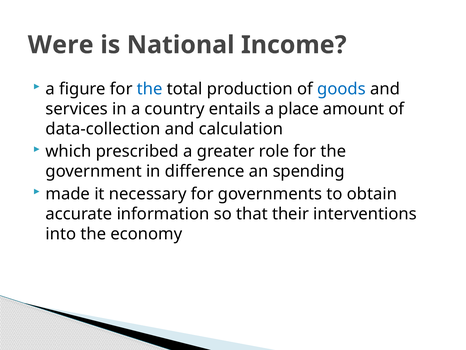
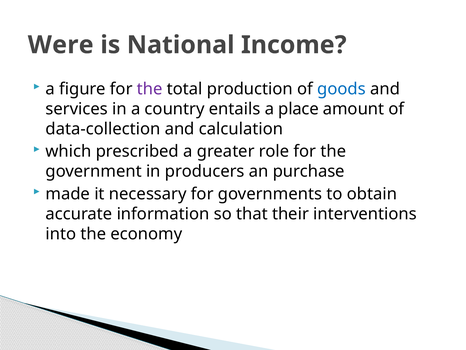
the colour: blue -> purple (150, 89)
difference: difference -> producers (205, 171)
spending: spending -> purchase (309, 171)
